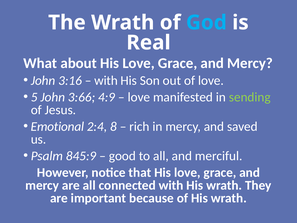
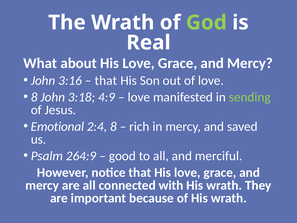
God colour: light blue -> light green (206, 23)
with: with -> that (106, 80)
5: 5 -> 8 (34, 97)
3:66: 3:66 -> 3:18 (82, 97)
845:9: 845:9 -> 264:9 (81, 156)
